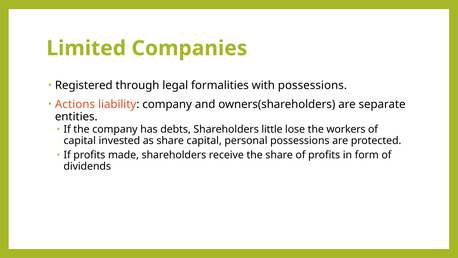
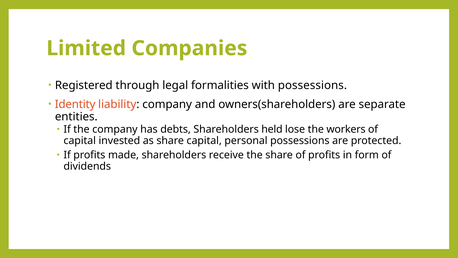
Actions: Actions -> Identity (75, 104)
little: little -> held (272, 129)
